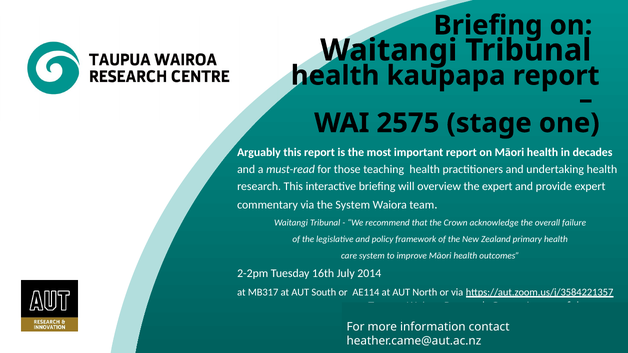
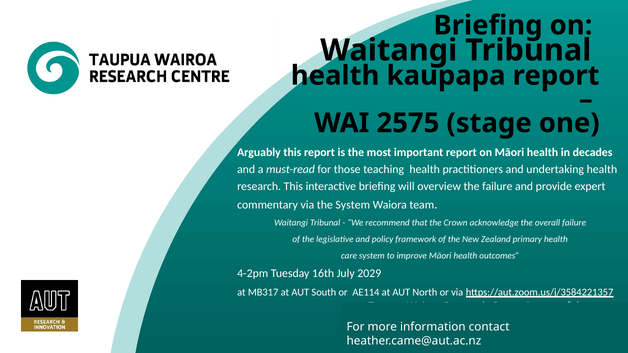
the expert: expert -> failure (497, 186)
2-2pm: 2-2pm -> 4-2pm (253, 274)
2014: 2014 -> 2029 (369, 274)
